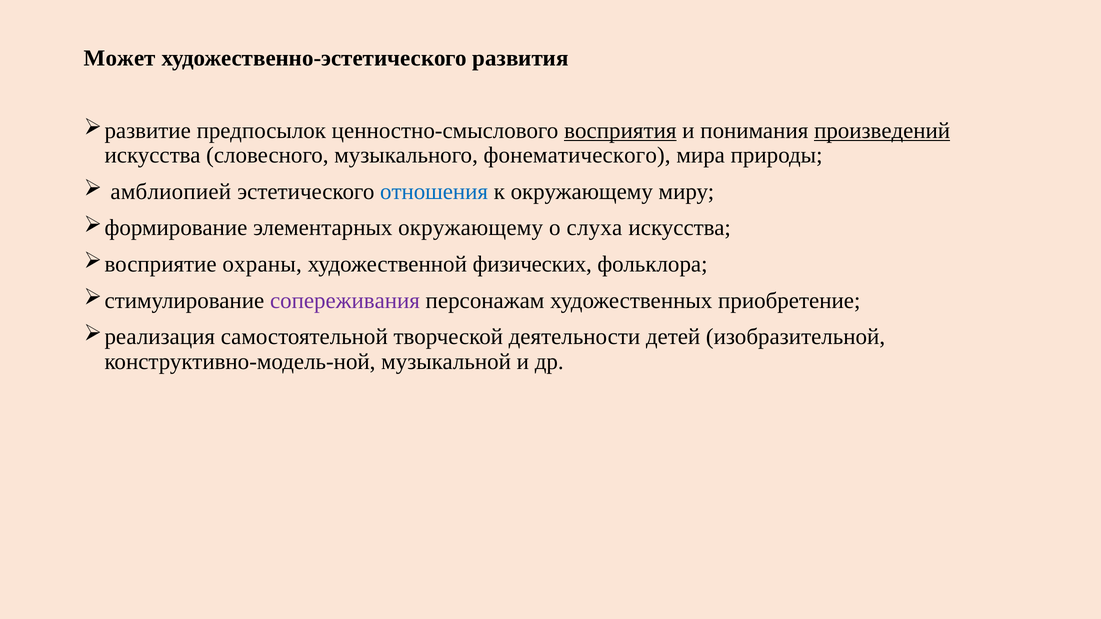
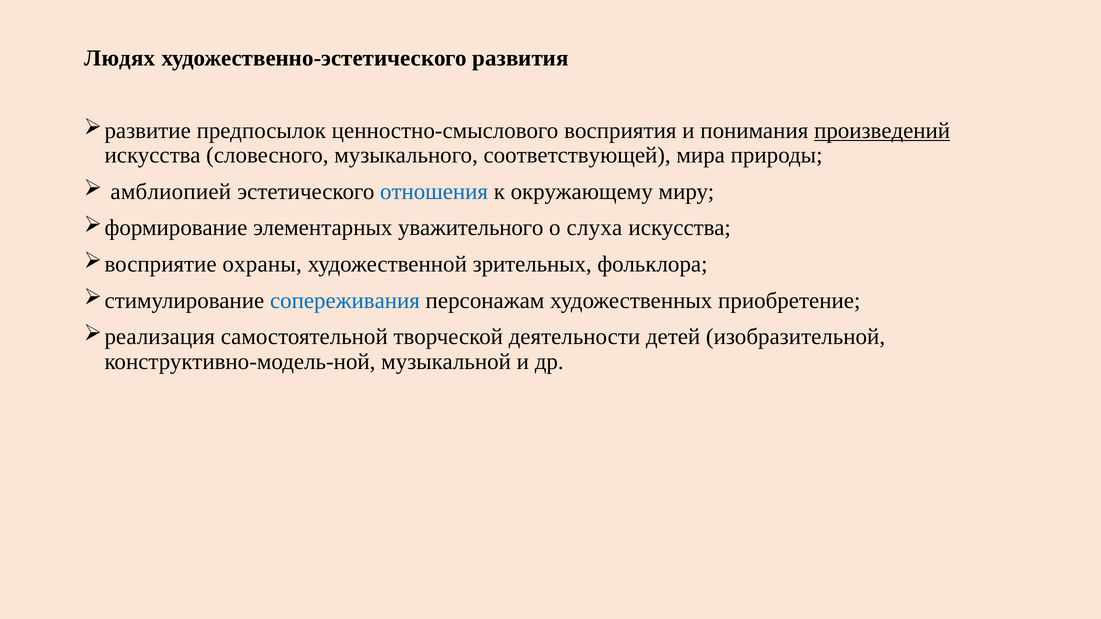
Может: Может -> Людях (120, 58)
восприятия underline: present -> none (620, 131)
фонематического: фонематического -> соответствующей (577, 155)
элементарных окружающему: окружающему -> уважительного (471, 228)
физических: физических -> зрительных (532, 264)
сопереживания colour: purple -> blue (345, 301)
